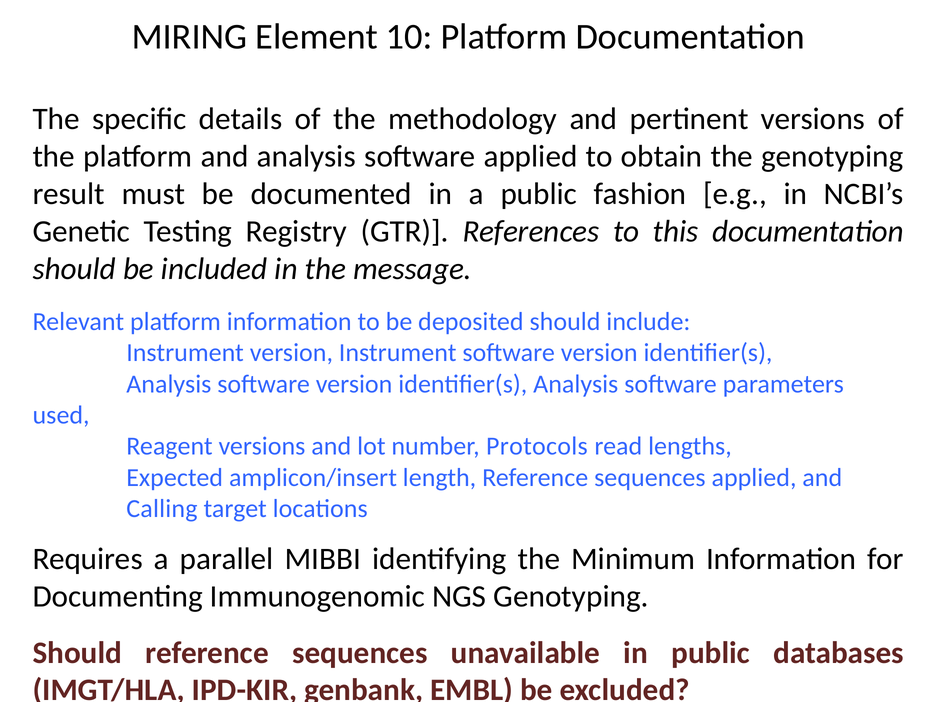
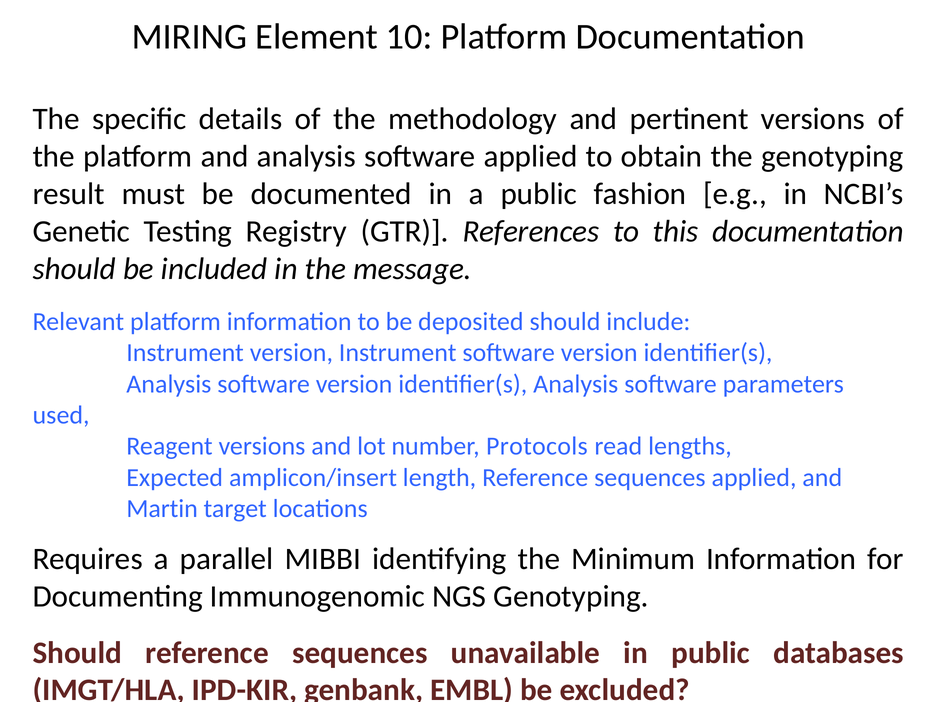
Calling: Calling -> Martin (162, 509)
